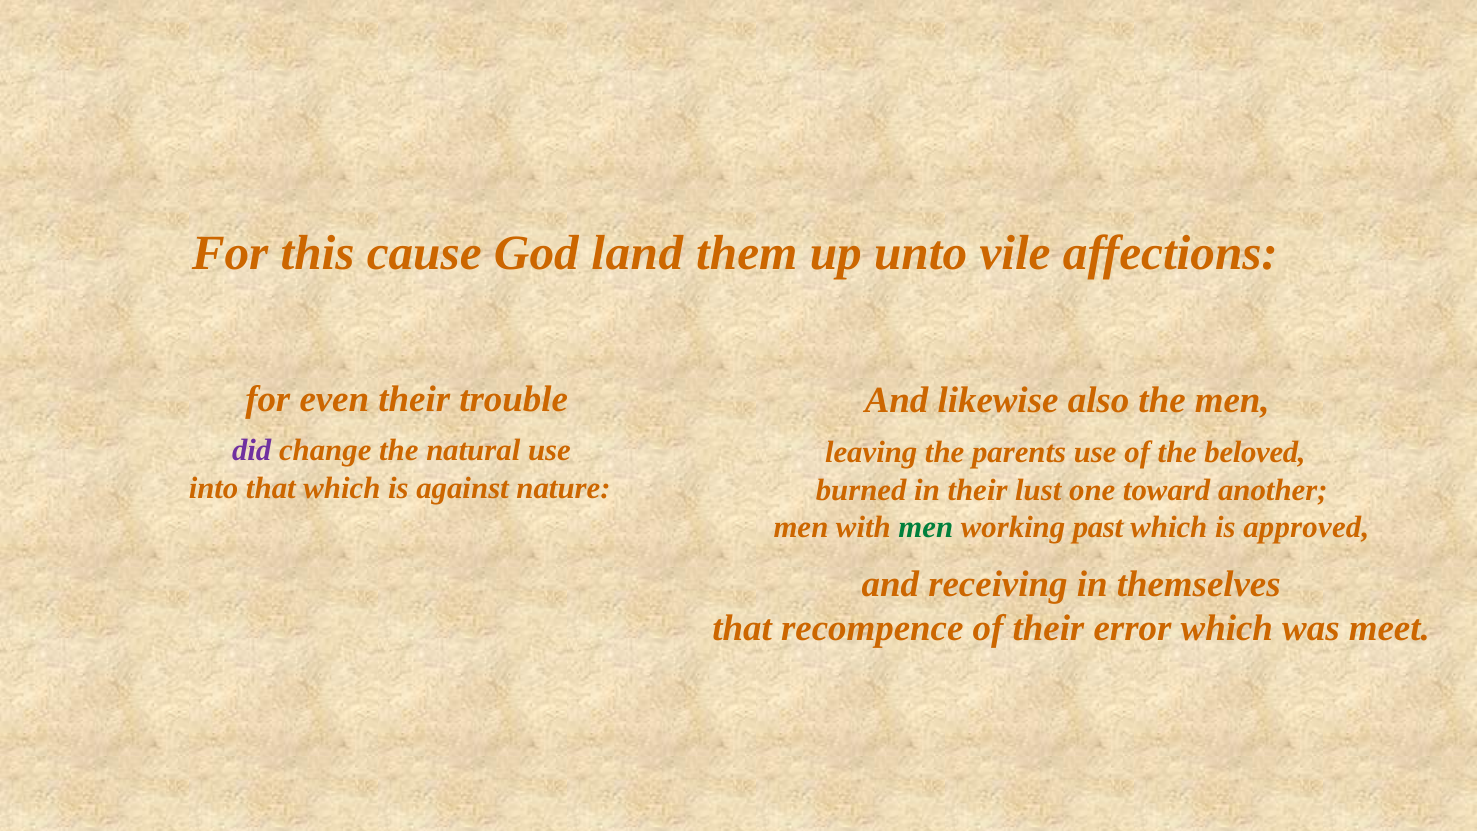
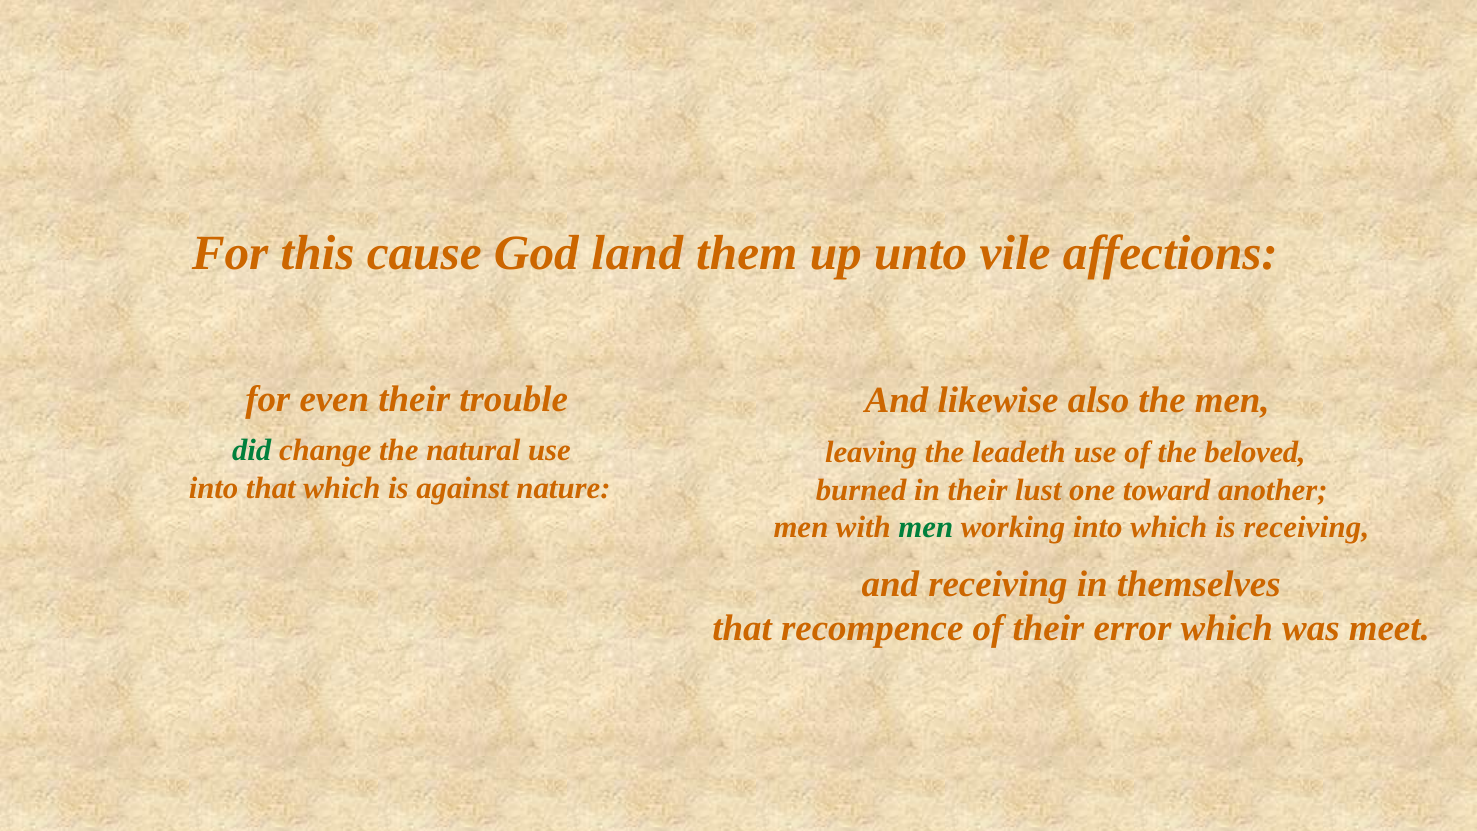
did colour: purple -> green (252, 451)
parents: parents -> leadeth (1019, 452)
working past: past -> into (1098, 527)
is approved: approved -> receiving (1306, 527)
